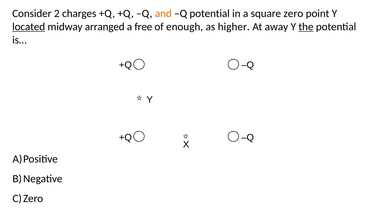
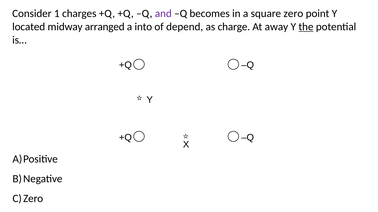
2: 2 -> 1 (57, 14)
and colour: orange -> purple (163, 14)
Q potential: potential -> becomes (210, 14)
located underline: present -> none (29, 27)
free: free -> into (143, 27)
enough: enough -> depend (185, 27)
higher: higher -> charge (234, 27)
